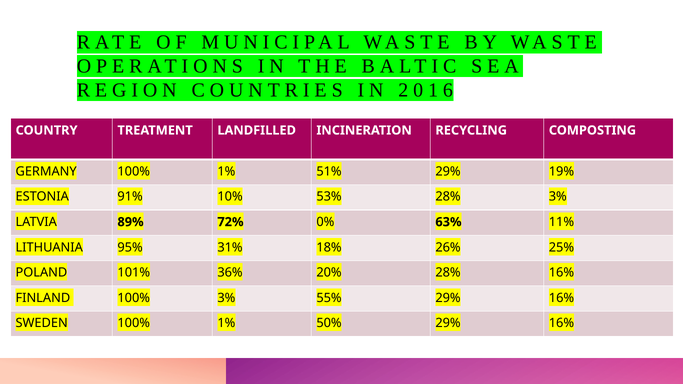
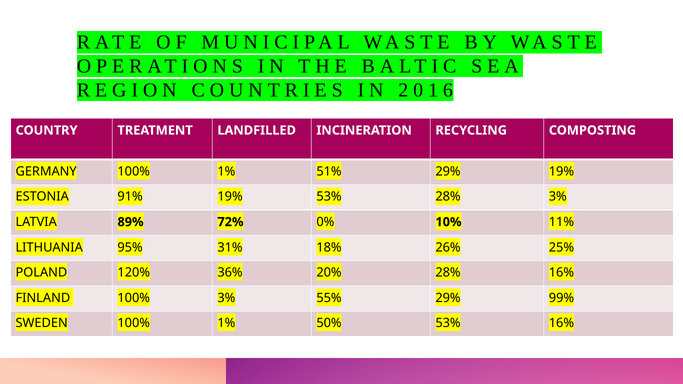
91% 10%: 10% -> 19% (230, 197)
63%: 63% -> 10% (448, 222)
101%: 101% -> 120% (134, 273)
55% 29% 16%: 16% -> 99% (561, 298)
50% 29%: 29% -> 53% (448, 323)
